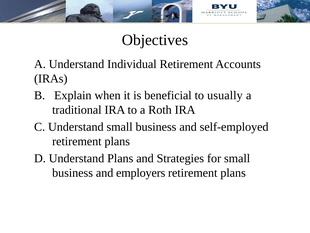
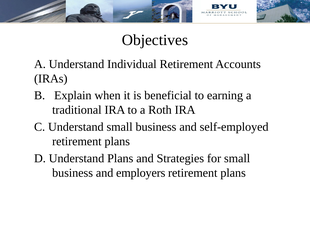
usually: usually -> earning (225, 95)
